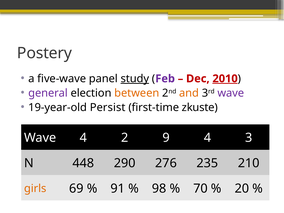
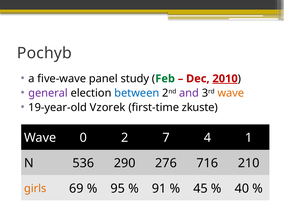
Postery: Postery -> Pochyb (44, 53)
study underline: present -> none (135, 79)
Feb colour: purple -> green (165, 79)
between colour: orange -> blue (137, 93)
and colour: orange -> purple (189, 93)
wave colour: purple -> orange (231, 93)
Persist: Persist -> Vzorek (108, 108)
Wave 4: 4 -> 0 (83, 138)
9: 9 -> 7 (166, 138)
3: 3 -> 1 (249, 138)
448: 448 -> 536 (83, 163)
235: 235 -> 716 (207, 163)
91: 91 -> 95 (118, 188)
98: 98 -> 91 (159, 188)
70: 70 -> 45 (201, 188)
20: 20 -> 40 (242, 188)
